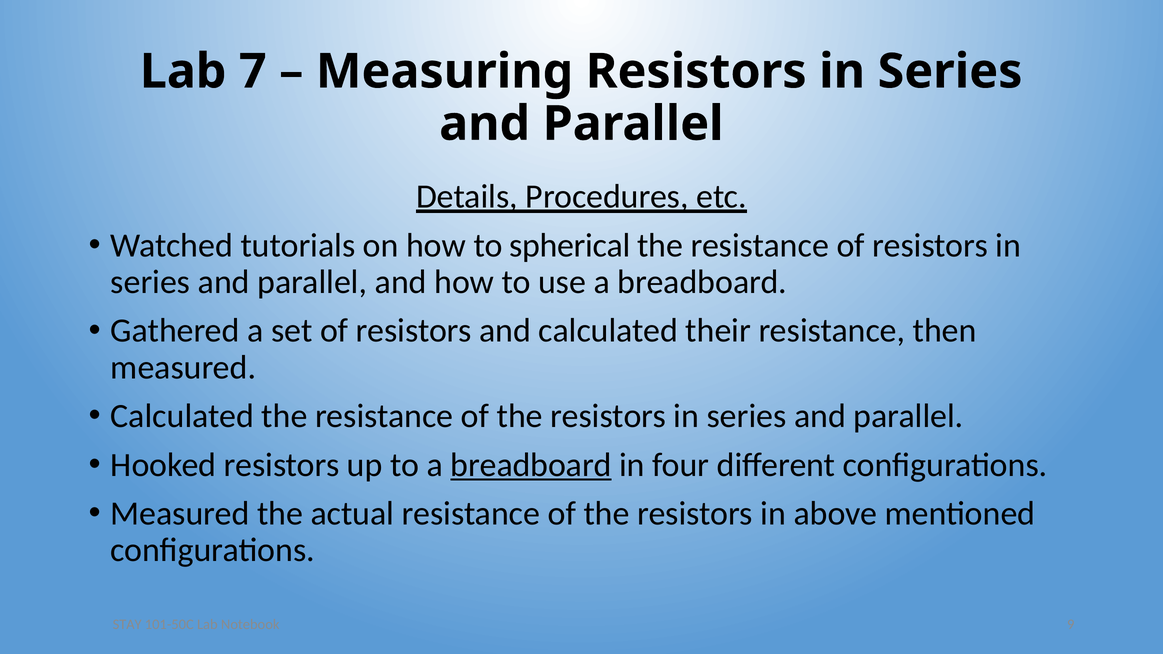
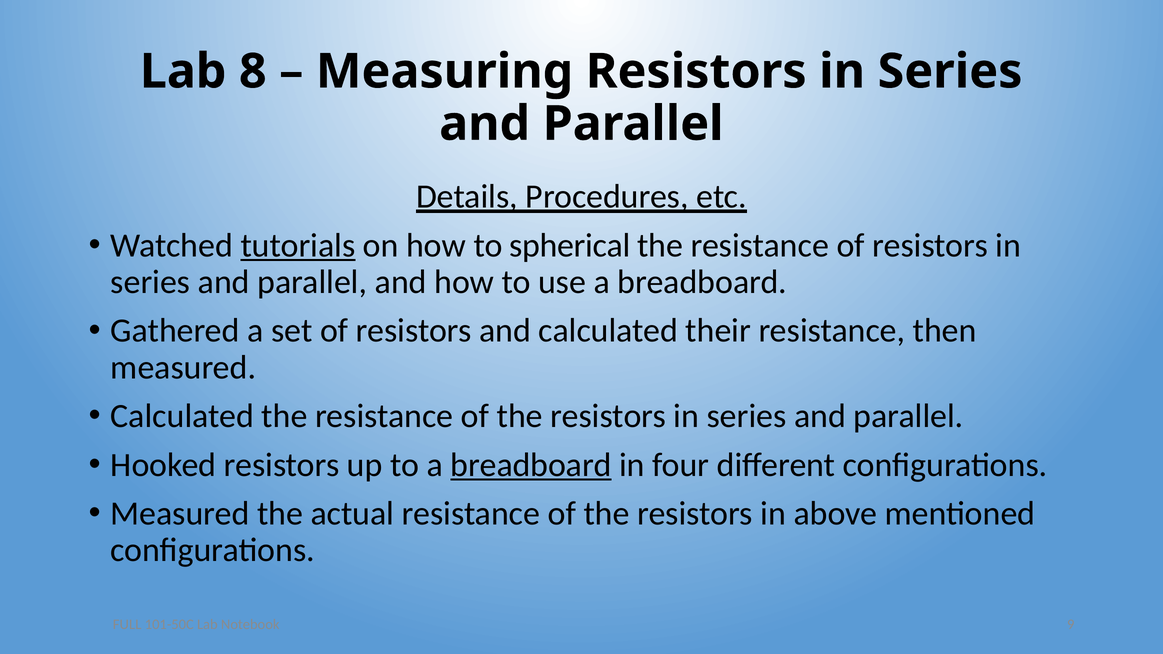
7: 7 -> 8 (253, 72)
tutorials underline: none -> present (298, 245)
STAY: STAY -> FULL (127, 625)
